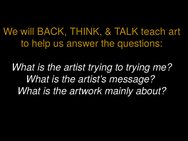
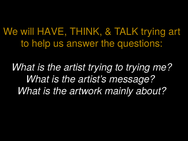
BACK: BACK -> HAVE (52, 32)
TALK teach: teach -> trying (153, 32)
